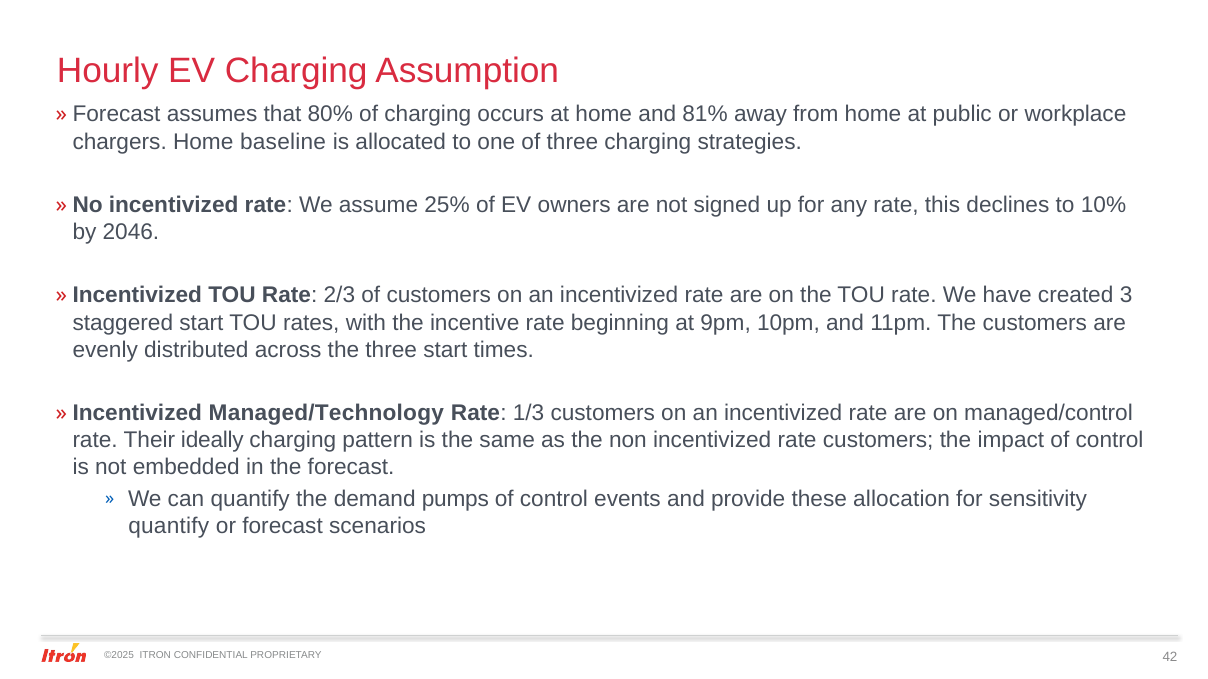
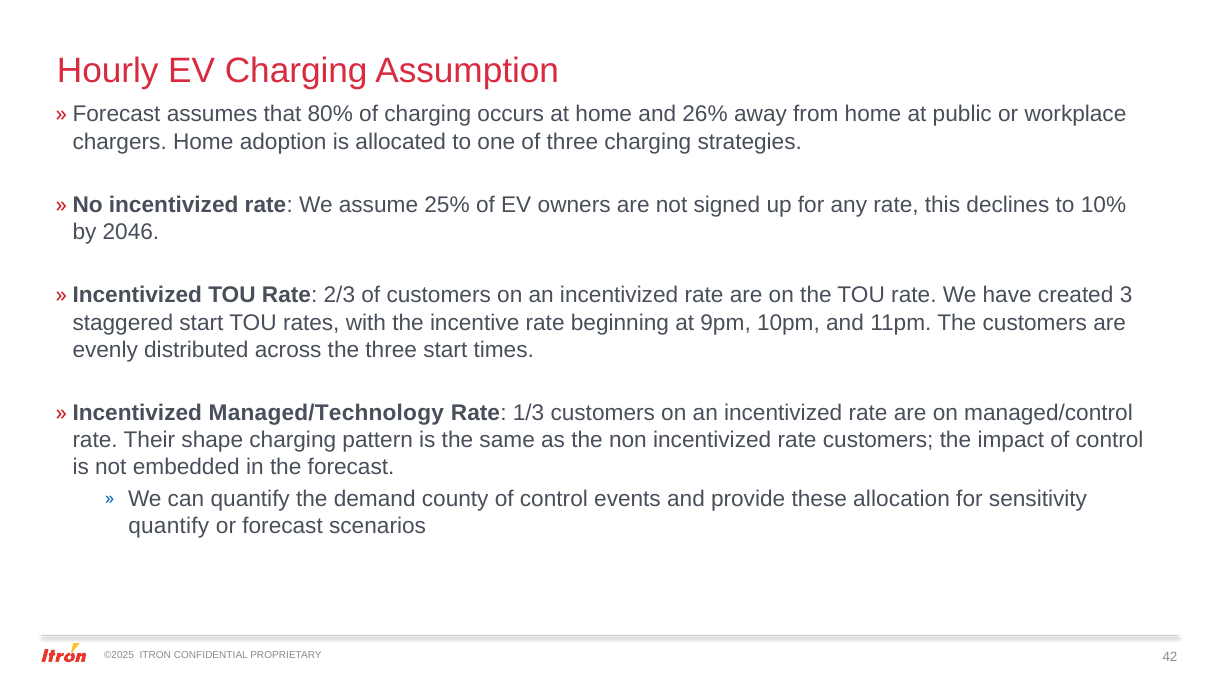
81%: 81% -> 26% (705, 115)
baseline: baseline -> adoption (283, 142)
ideally: ideally -> shape (212, 441)
pumps: pumps -> county (455, 500)
